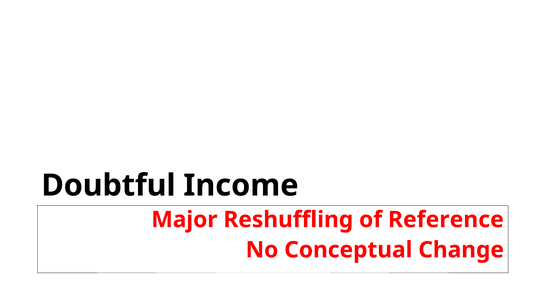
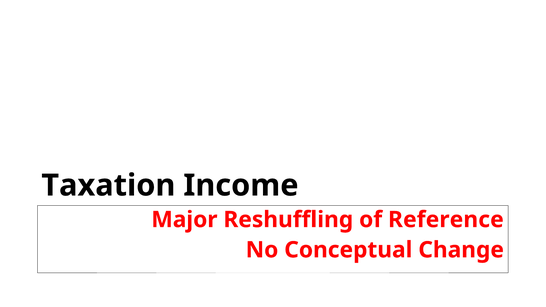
Doubtful: Doubtful -> Taxation (108, 185)
